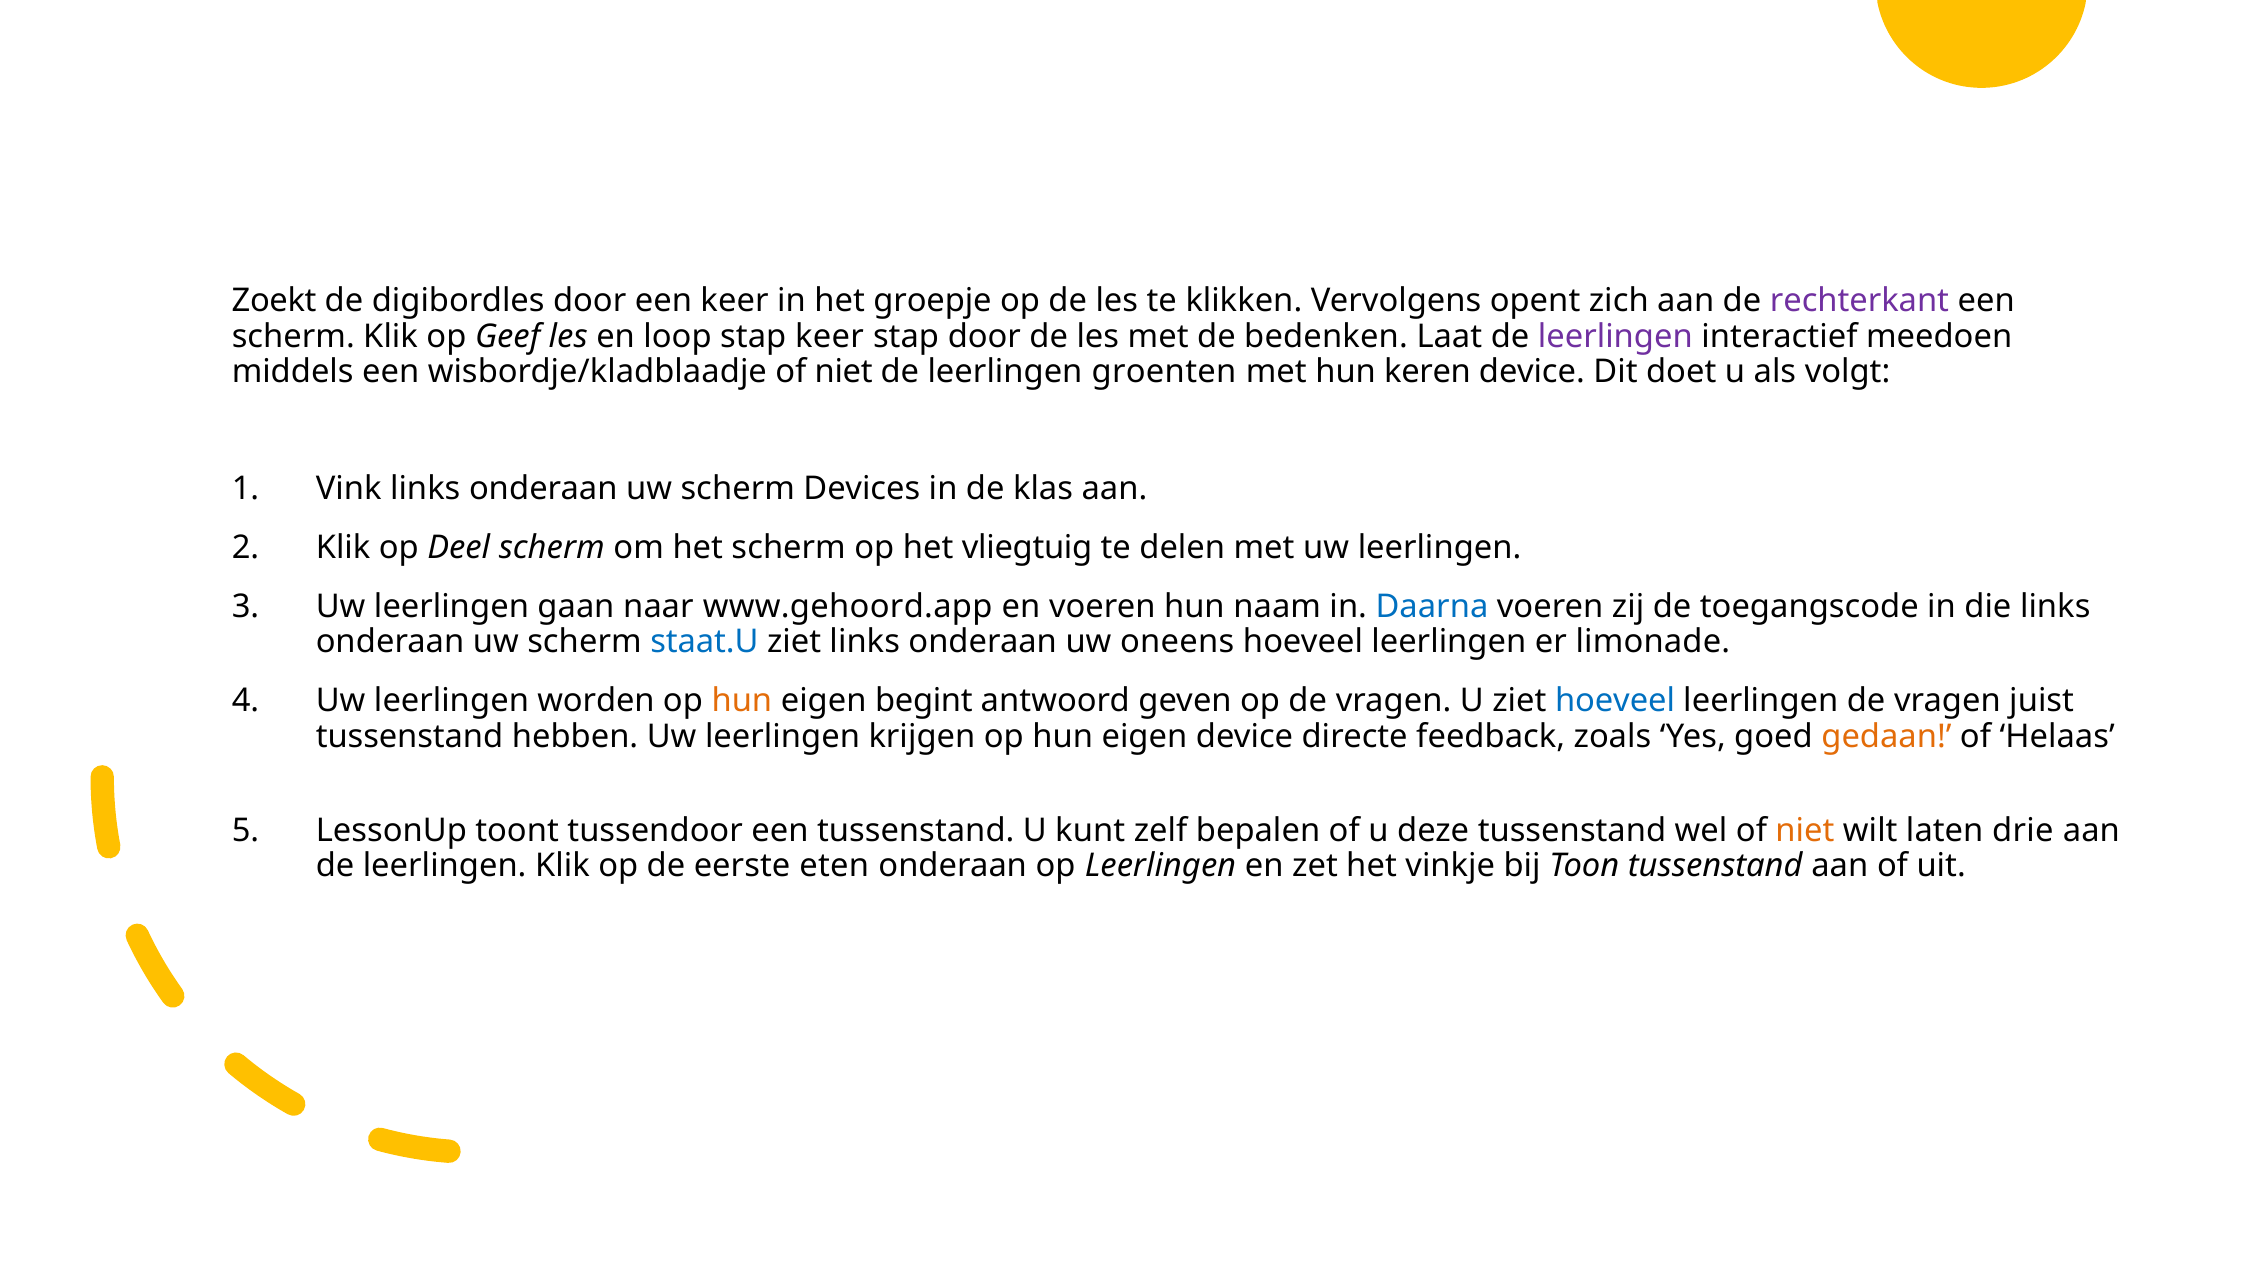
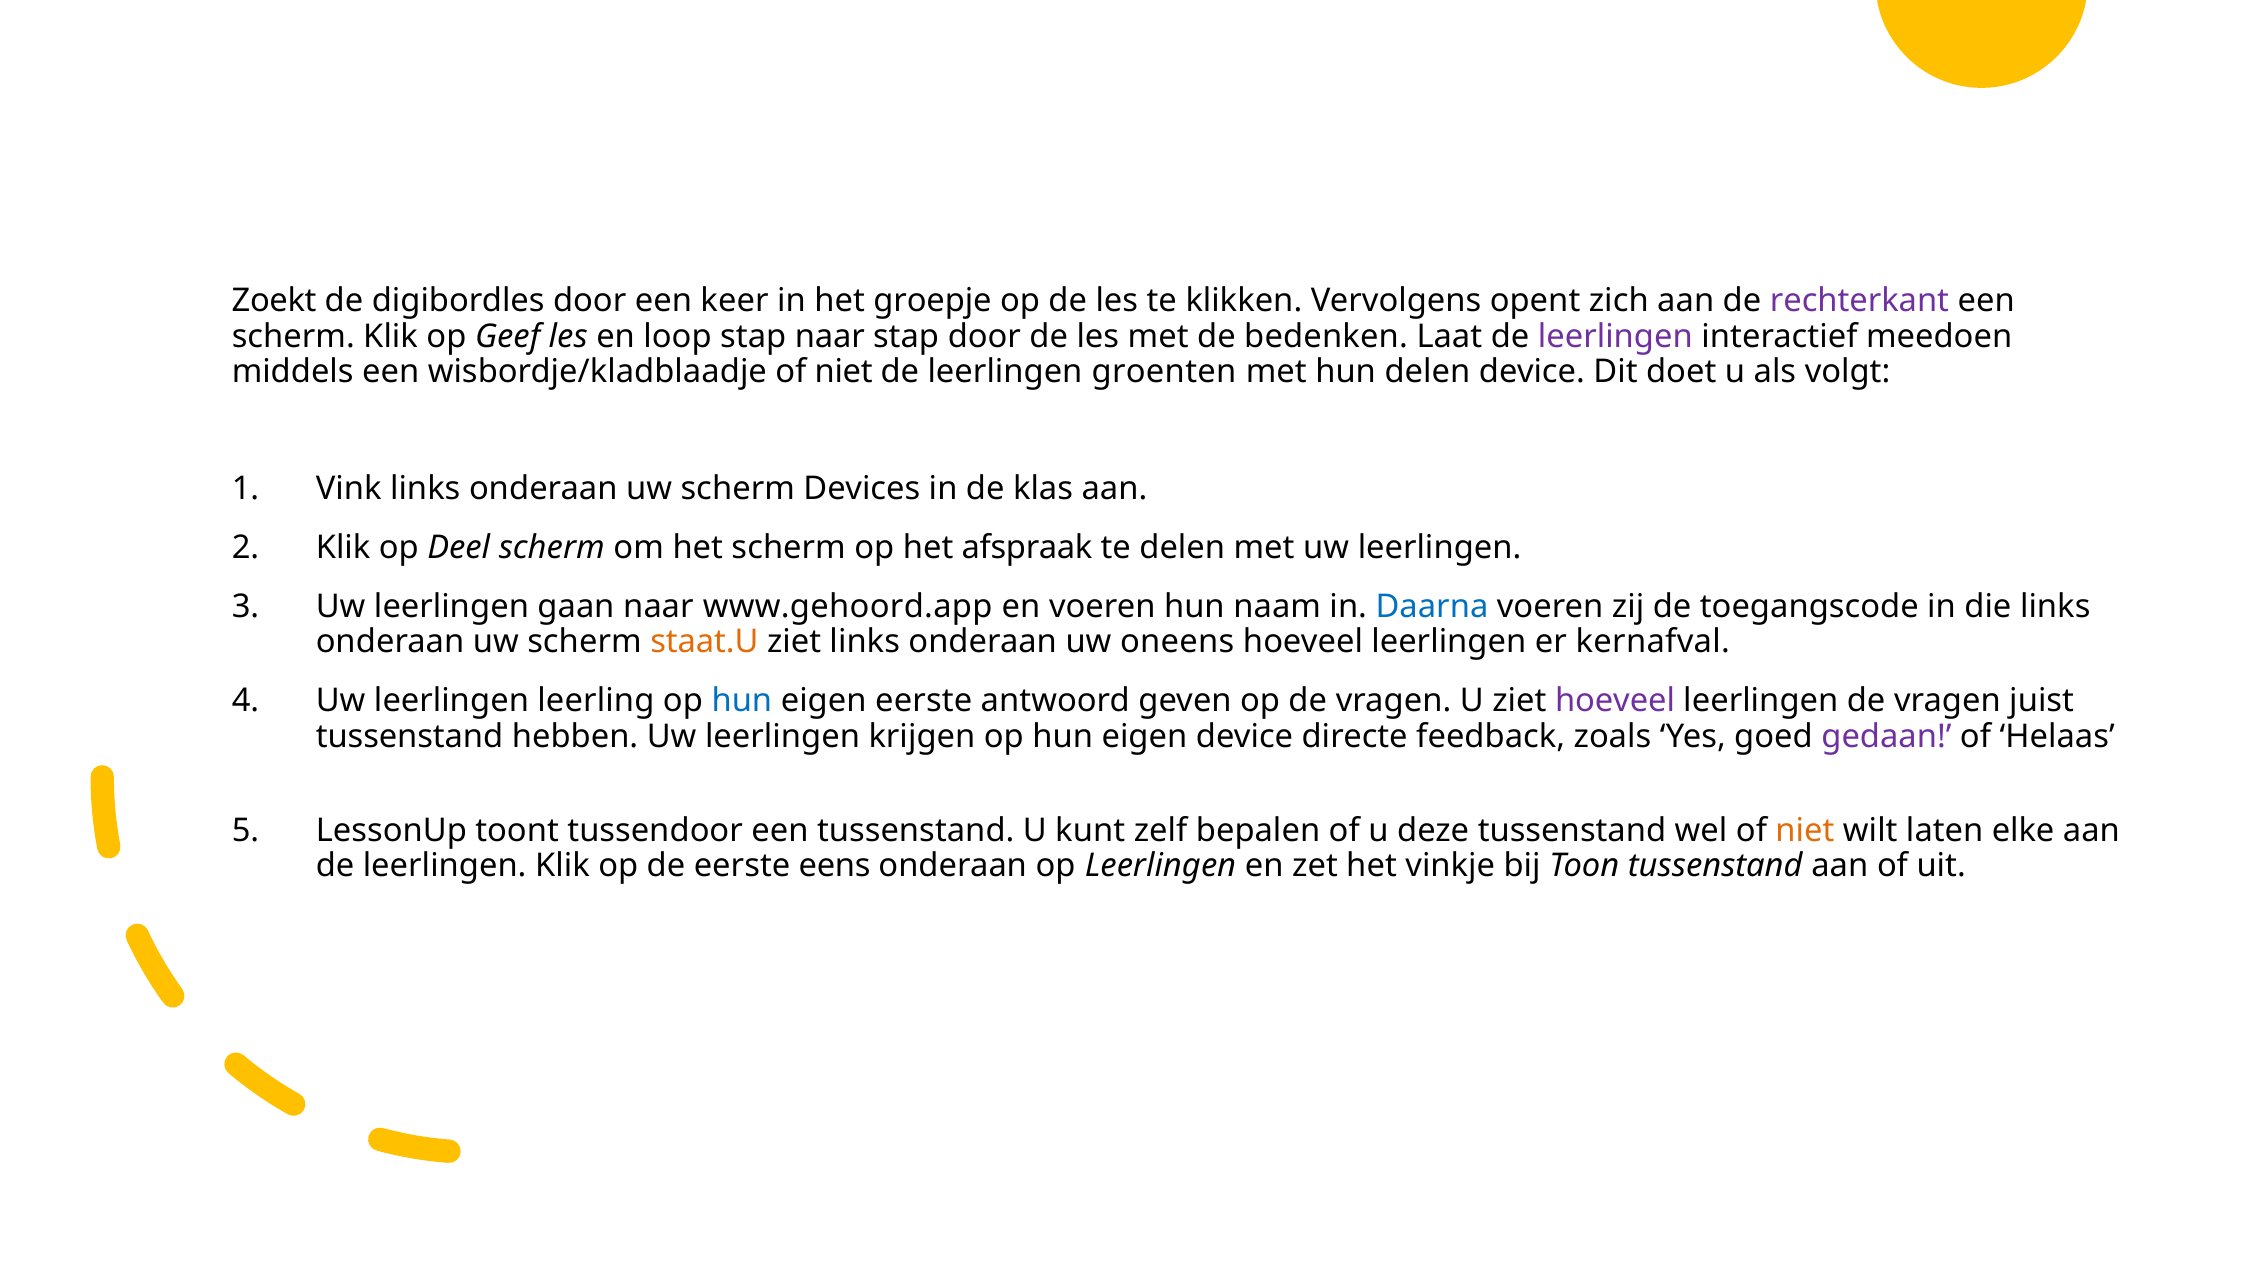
stap keer: keer -> naar (830, 336)
hun keren: keren -> delen (1427, 372)
vliegtuig: vliegtuig -> afspraak (1027, 548)
staat.U colour: blue -> orange (704, 642)
limonade: limonade -> kernafval (1653, 642)
worden: worden -> leerling (596, 701)
hun colour: orange -> blue (742, 701)
eigen begint: begint -> eerste (924, 701)
hoeveel colour: blue -> purple (1615, 701)
gedaan colour: orange -> purple (1887, 736)
drie: drie -> elke (2023, 831)
eten: eten -> eens (835, 866)
